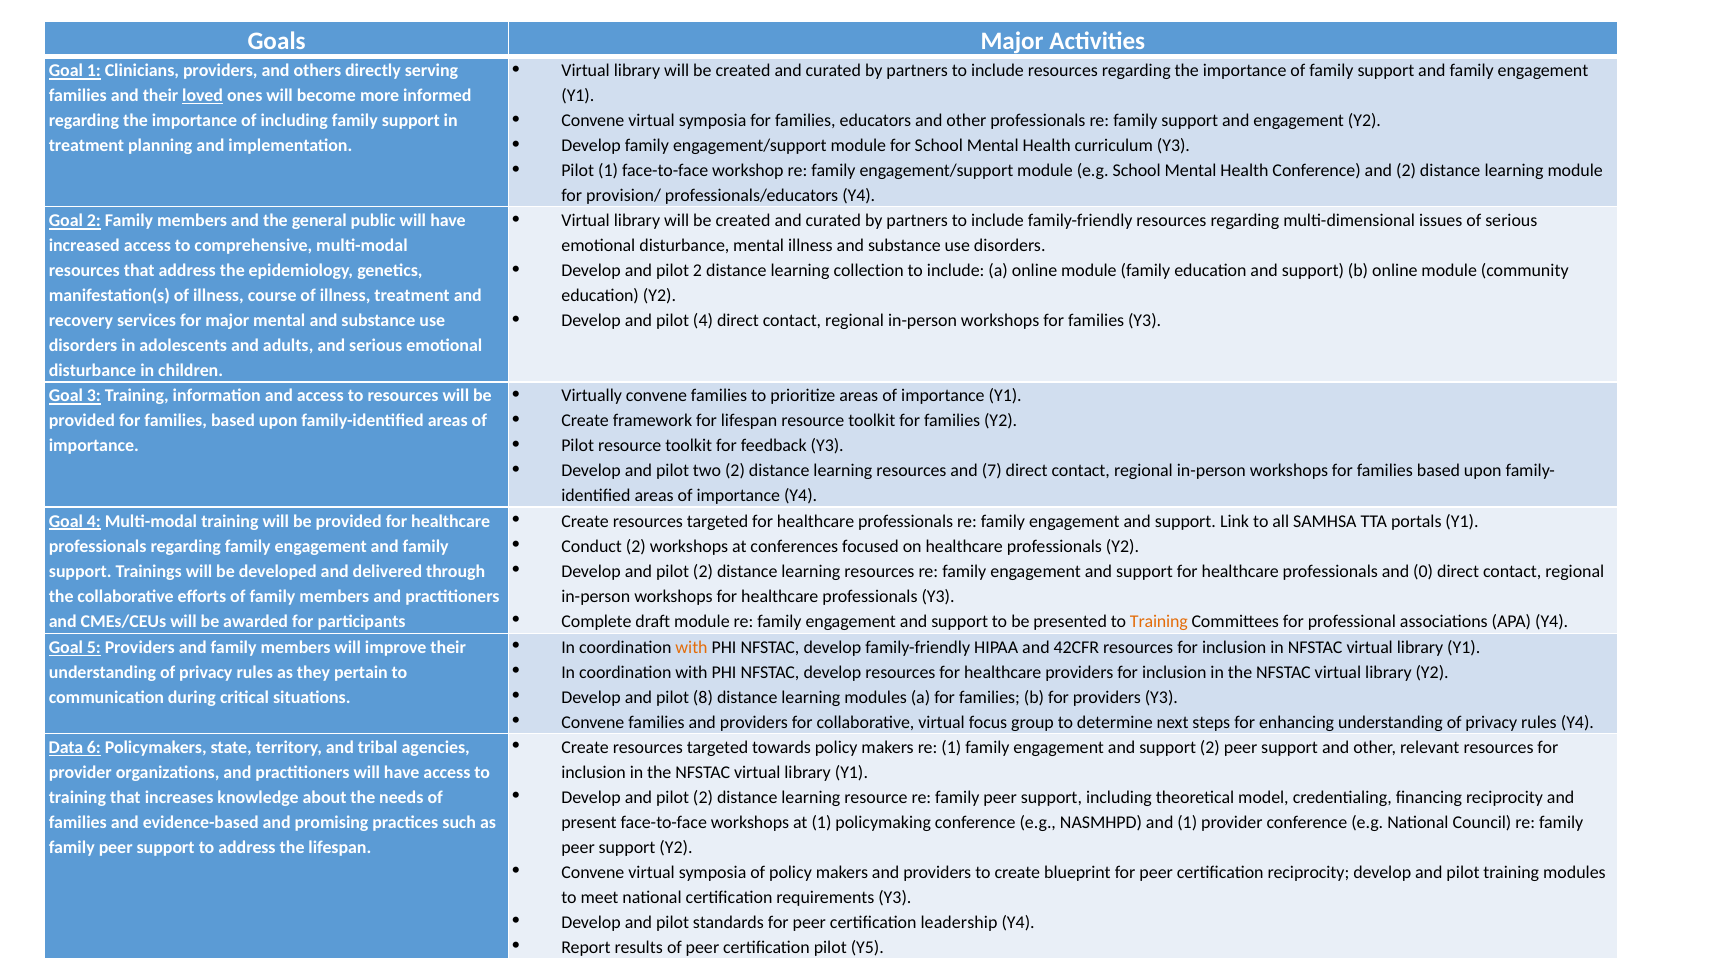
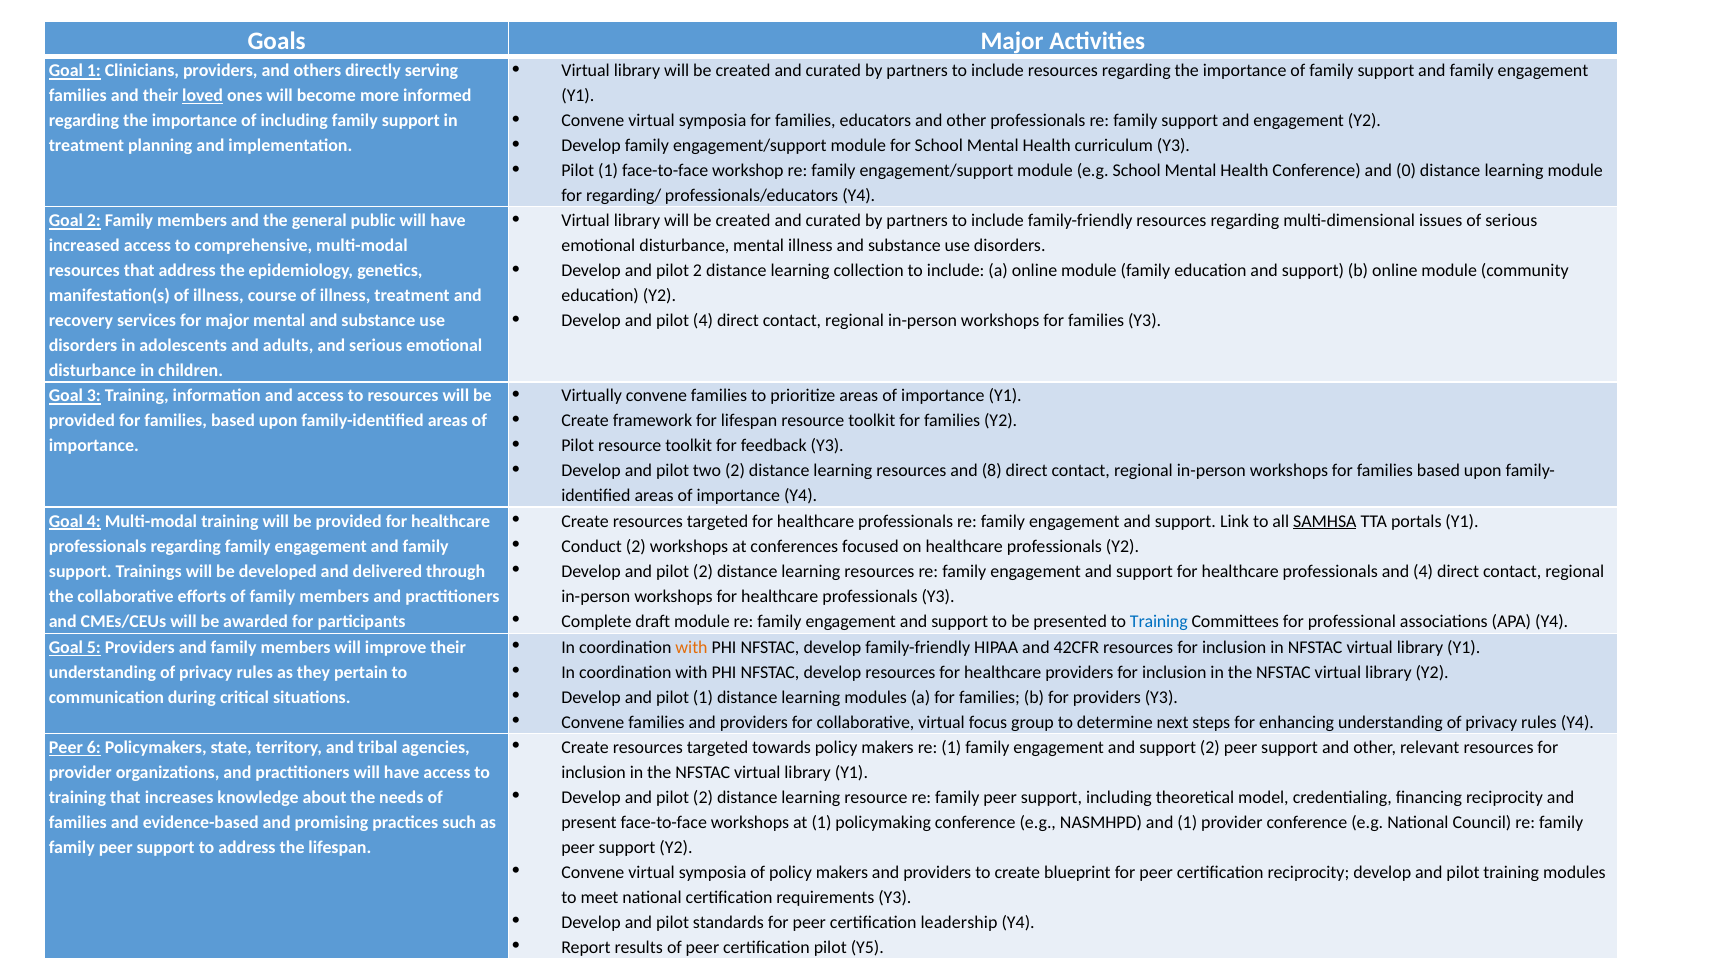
and 2: 2 -> 0 (1406, 171)
provision/: provision/ -> regarding/ (624, 196)
7: 7 -> 8 (992, 471)
SAMHSA underline: none -> present (1325, 521)
and 0: 0 -> 4 (1423, 571)
Training colour: orange -> blue (1159, 621)
and pilot 8: 8 -> 1 (703, 698)
Data: Data -> Peer (66, 748)
